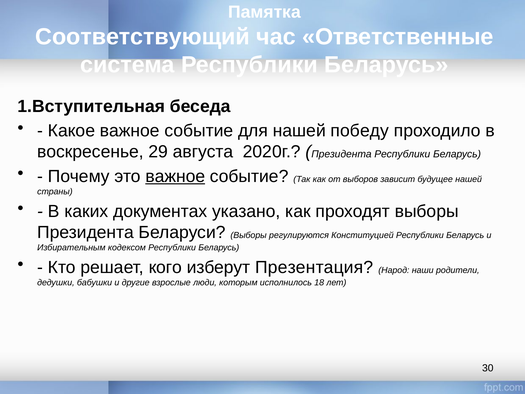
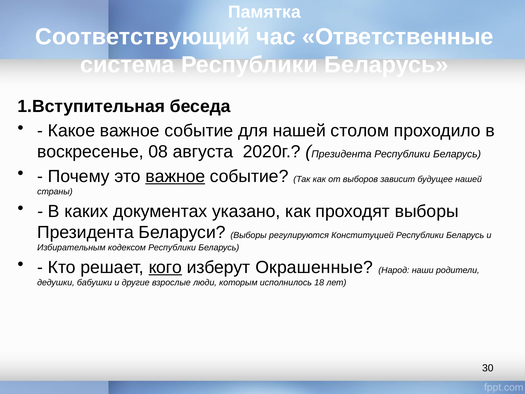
победу: победу -> столом (360, 131)
29: 29 -> 08 (158, 152)
кого underline: none -> present (165, 267)
Презентация: Презентация -> Окрашенные (314, 267)
